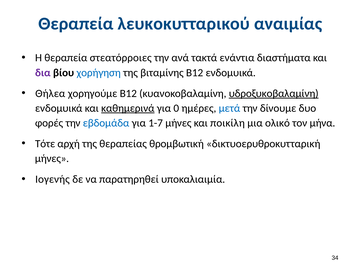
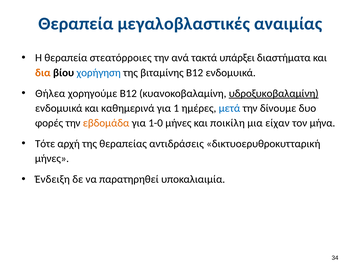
λευκοκυτταρικού: λευκοκυτταρικού -> μεγαλοβλαστικές (184, 24)
ενάντια: ενάντια -> υπάρξει (237, 58)
δια colour: purple -> orange (43, 73)
καθημερινά underline: present -> none (128, 108)
0: 0 -> 1 (176, 108)
εβδομάδα colour: blue -> orange (106, 123)
1-7: 1-7 -> 1-0 (156, 123)
ολικό: ολικό -> είχαν (277, 123)
θρομβωτική: θρομβωτική -> αντιδράσεις (177, 144)
Ιογενής: Ιογενής -> Ένδειξη (52, 179)
